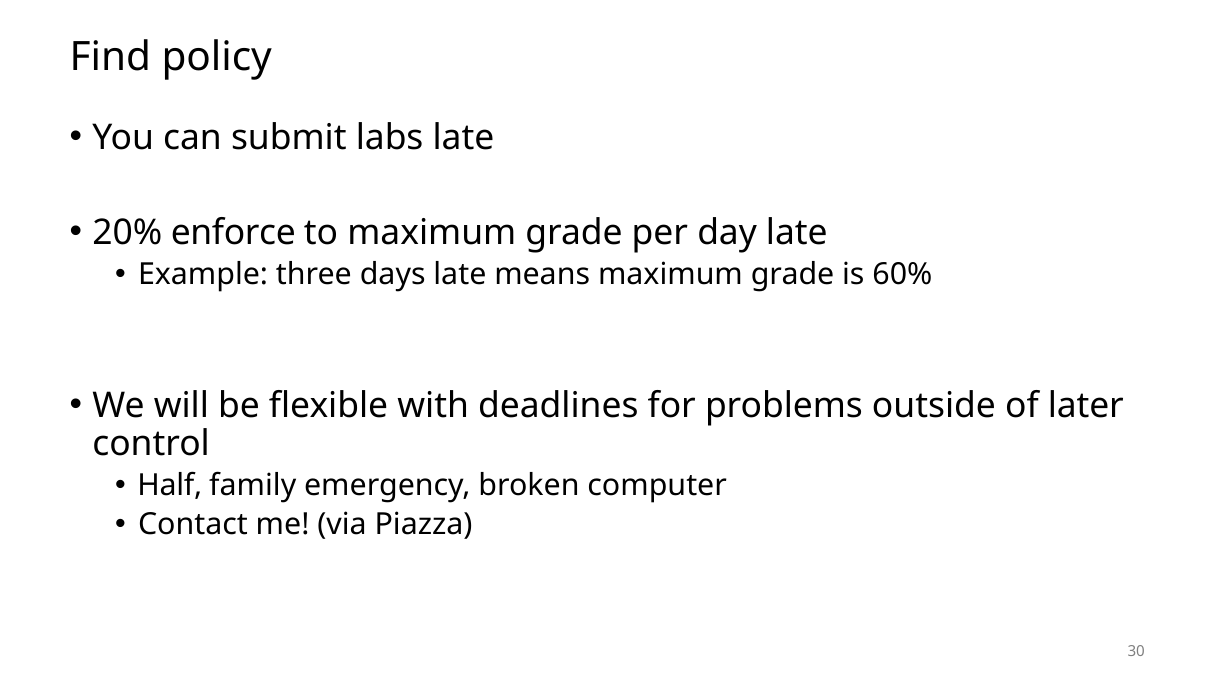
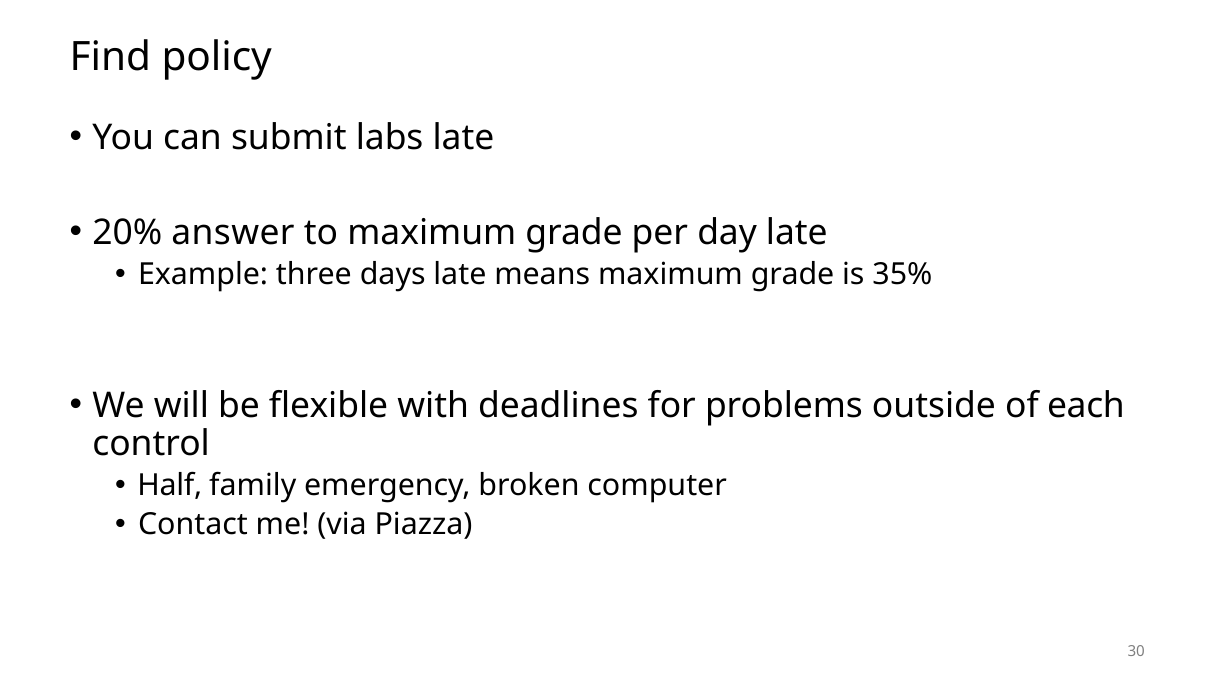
enforce: enforce -> answer (233, 233)
60%: 60% -> 35% (902, 274)
later: later -> each (1086, 406)
